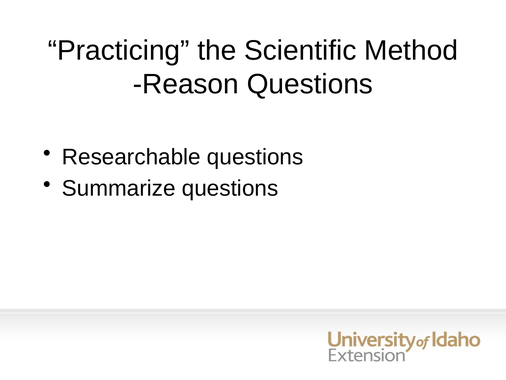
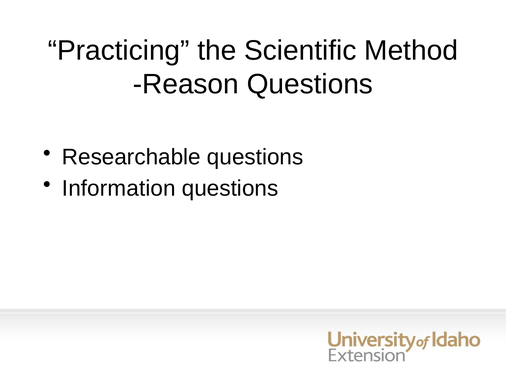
Summarize: Summarize -> Information (119, 188)
